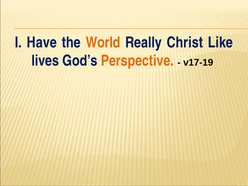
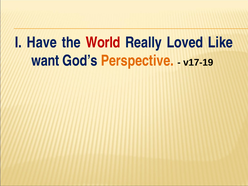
World colour: orange -> red (103, 42)
Christ: Christ -> Loved (185, 42)
lives: lives -> want (45, 61)
